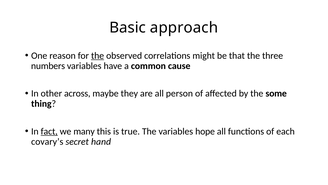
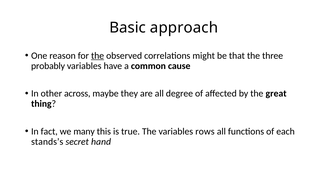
numbers: numbers -> probably (48, 66)
person: person -> degree (179, 93)
some: some -> great (276, 93)
fact underline: present -> none (49, 131)
hope: hope -> rows (205, 131)
covary’s: covary’s -> stands’s (47, 141)
